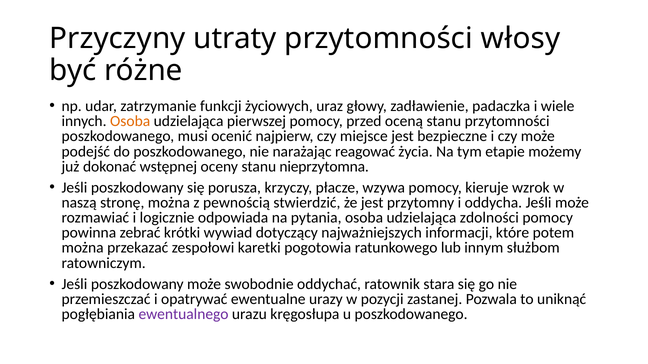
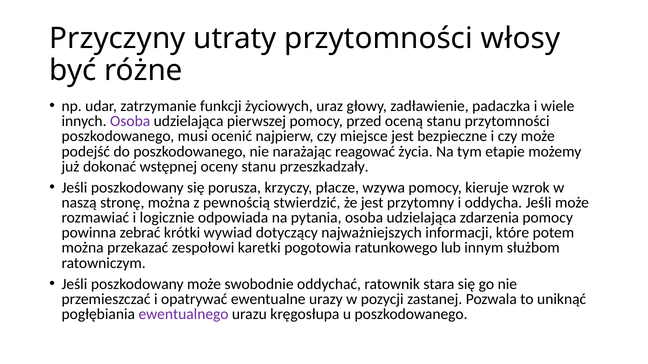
Osoba colour: orange -> purple (130, 121)
nieprzytomna: nieprzytomna -> przeszkadzały (324, 167)
zdolności: zdolności -> zdarzenia (489, 218)
